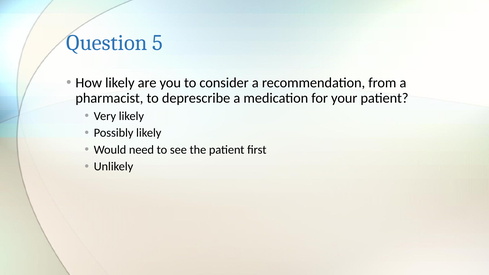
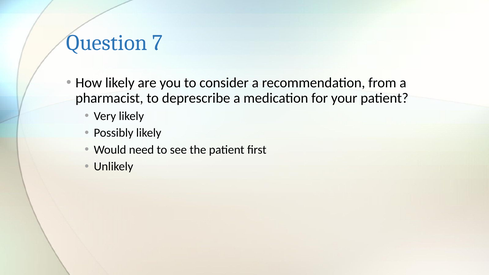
5: 5 -> 7 (158, 43)
